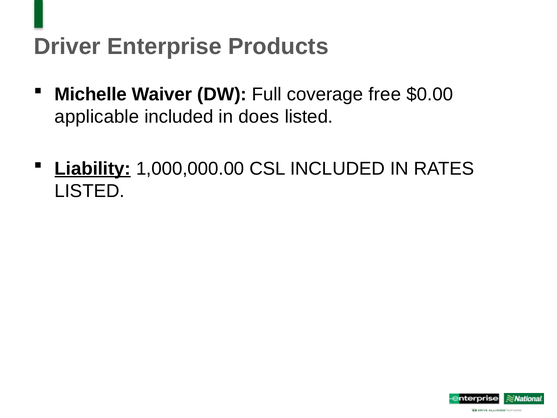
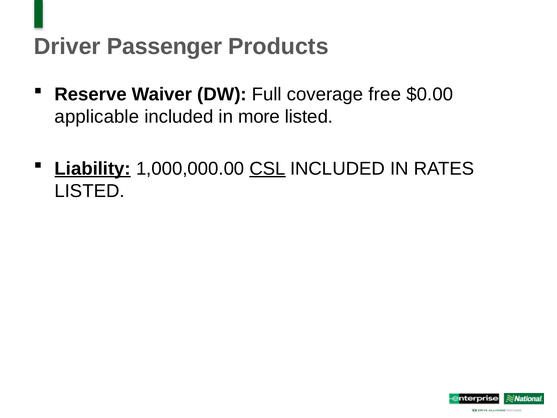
Enterprise: Enterprise -> Passenger (165, 47)
Michelle: Michelle -> Reserve (91, 94)
does: does -> more (259, 117)
CSL underline: none -> present (268, 169)
